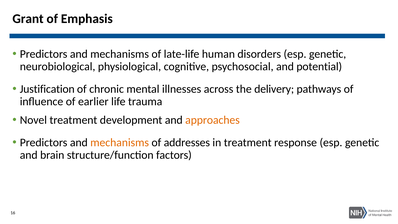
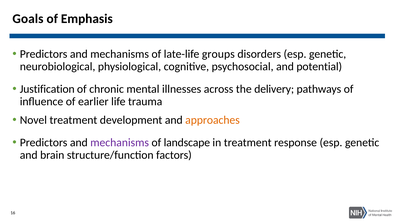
Grant: Grant -> Goals (28, 19)
human: human -> groups (218, 54)
mechanisms colour: orange -> purple (120, 142)
addresses: addresses -> landscape (187, 142)
